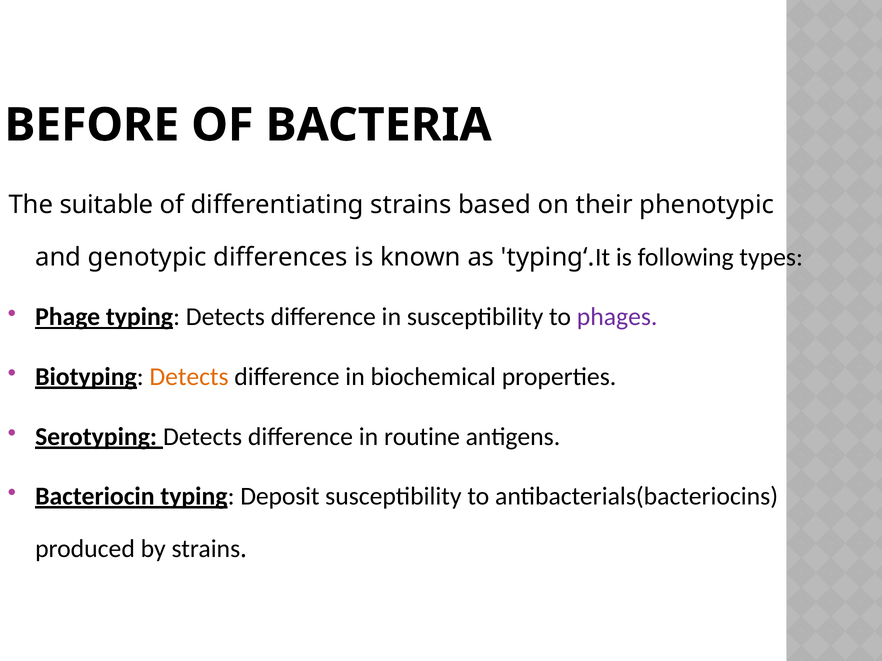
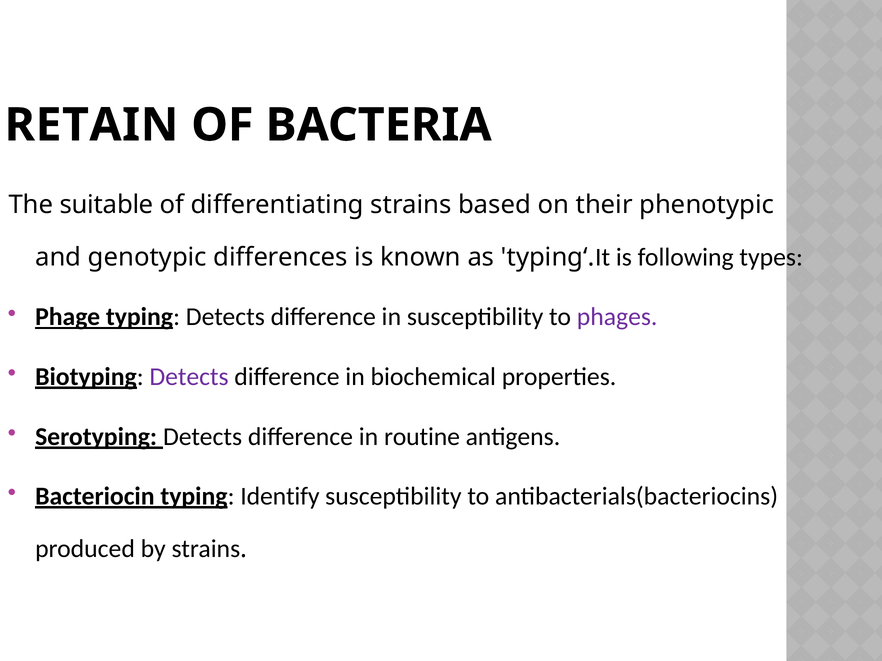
BEFORE: BEFORE -> RETAIN (91, 125)
Detects colour: orange -> purple (189, 377)
Deposit: Deposit -> Identify (280, 497)
